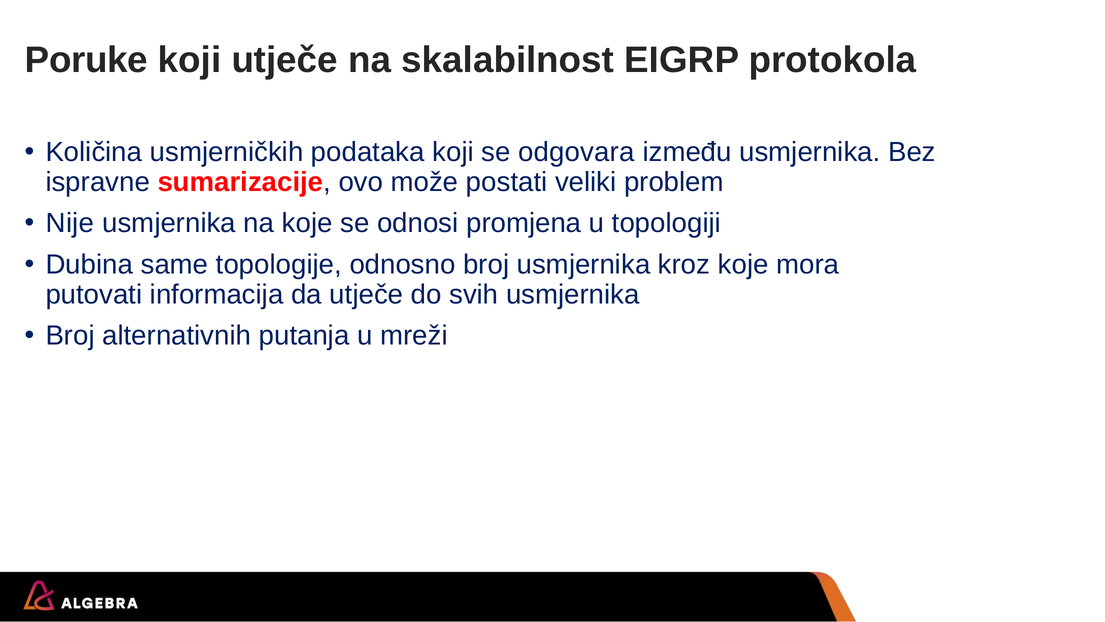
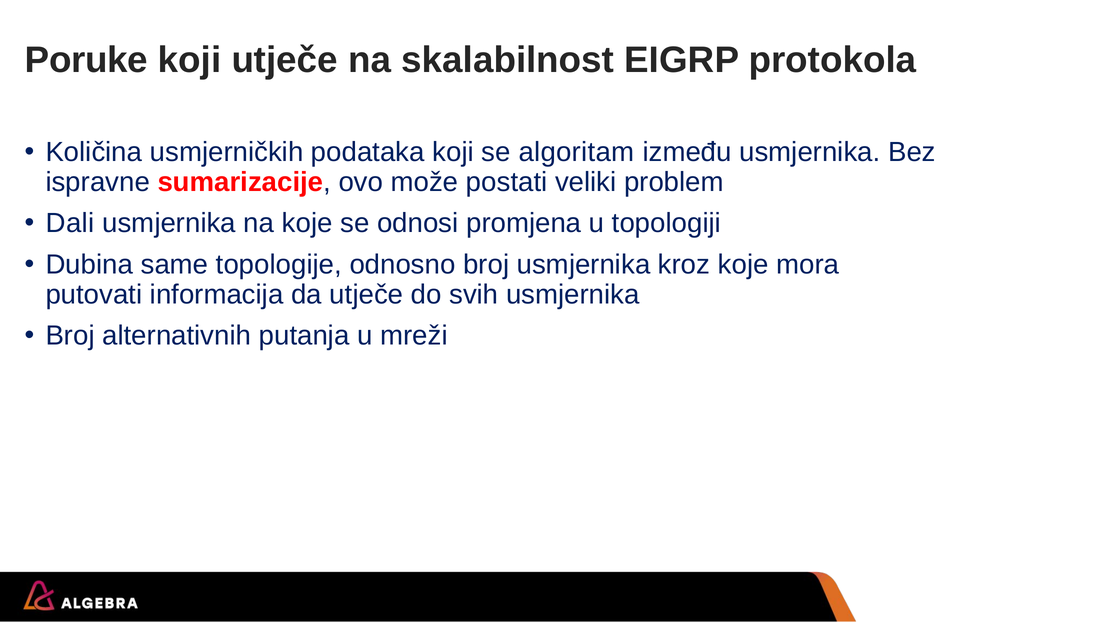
odgovara: odgovara -> algoritam (576, 152)
Nije: Nije -> Dali (70, 223)
